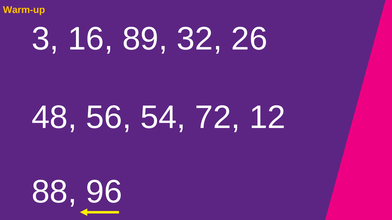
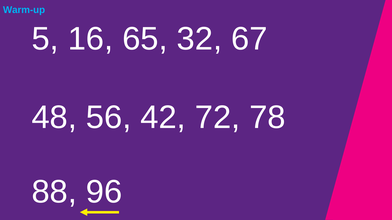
Warm-up colour: yellow -> light blue (24, 10)
3: 3 -> 5 (45, 39)
89: 89 -> 65 (145, 39)
26: 26 -> 67 (249, 39)
54: 54 -> 42 (163, 118)
12: 12 -> 78 (267, 118)
